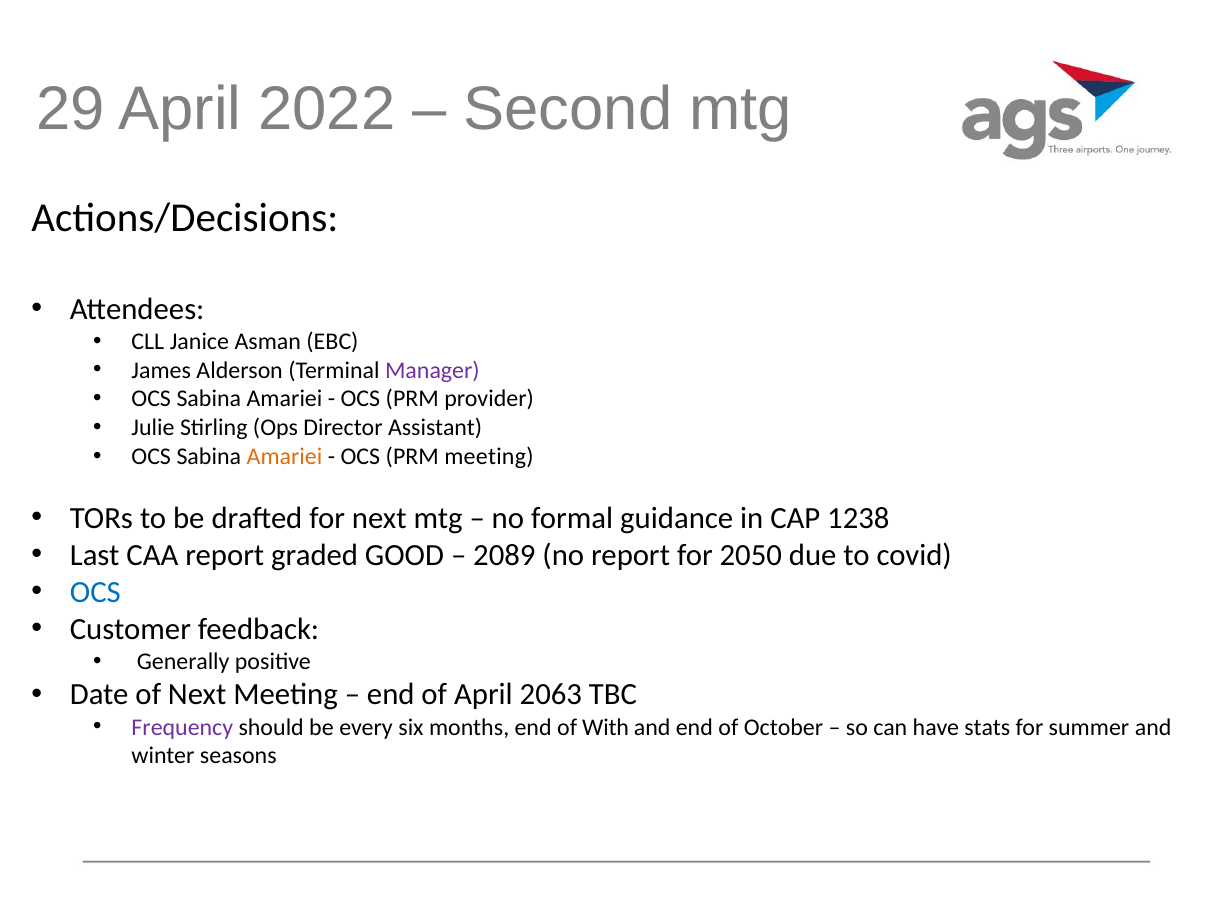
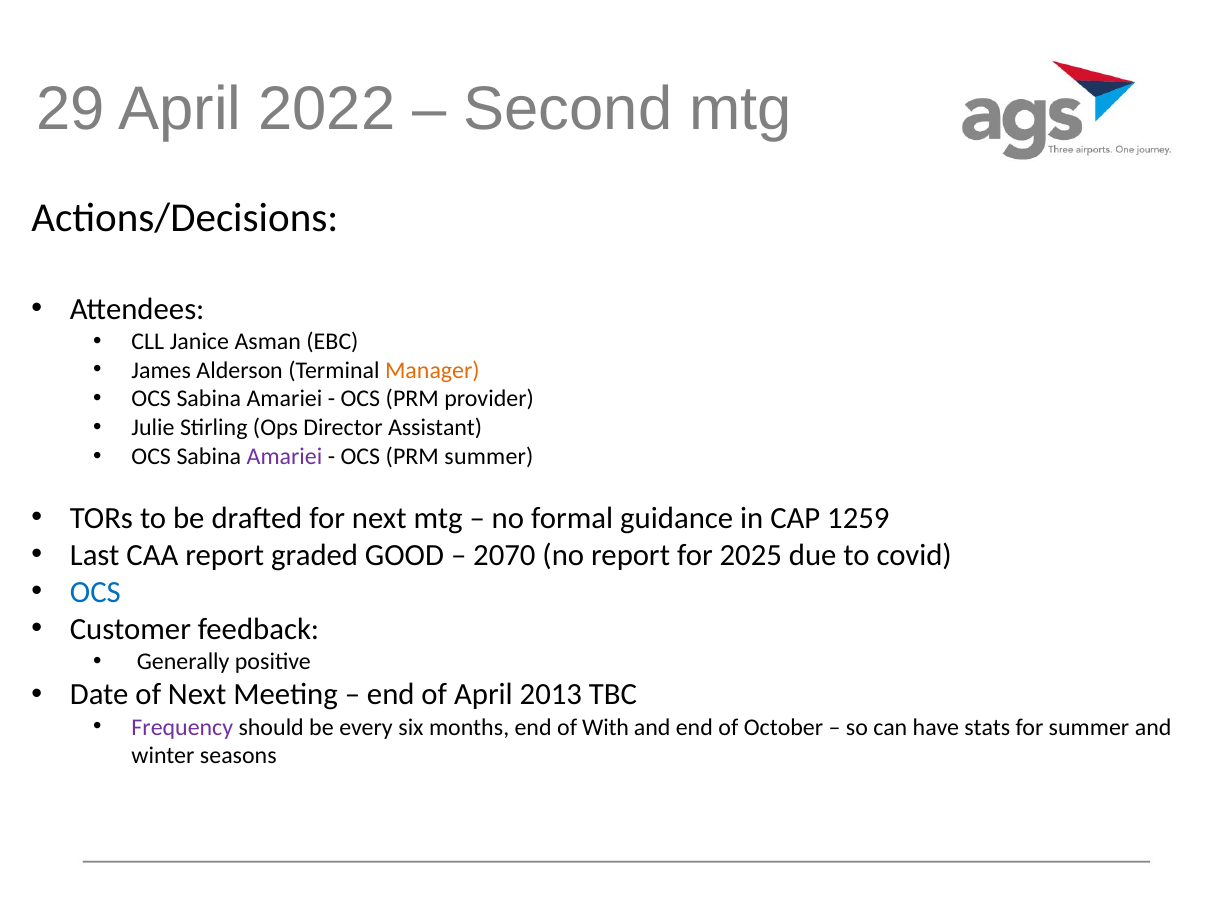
Manager colour: purple -> orange (432, 370)
Amariei colour: orange -> purple (285, 456)
PRM meeting: meeting -> summer (489, 456)
1238: 1238 -> 1259 (858, 519)
2089: 2089 -> 2070 (504, 555)
2050: 2050 -> 2025 (751, 555)
2063: 2063 -> 2013 (551, 695)
